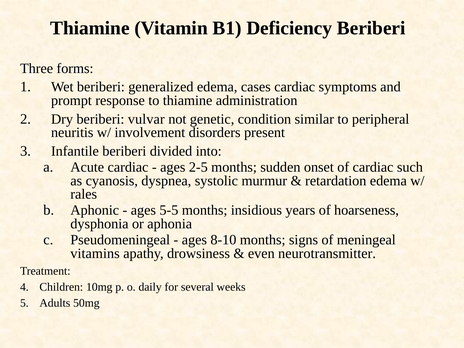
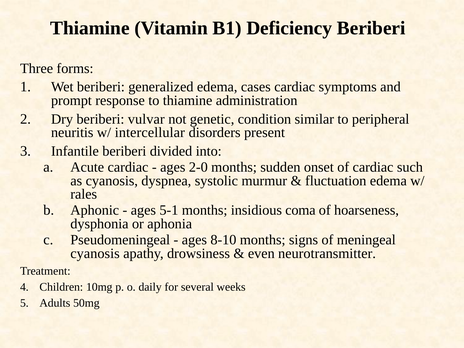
involvement: involvement -> intercellular (150, 133)
2-5: 2-5 -> 2-0 (198, 167)
retardation: retardation -> fluctuation (336, 181)
5-5: 5-5 -> 5-1 (169, 210)
years: years -> coma (300, 210)
vitamins: vitamins -> cyanosis (95, 254)
